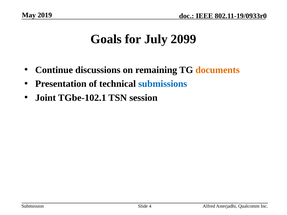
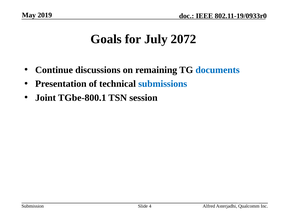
2099: 2099 -> 2072 (184, 39)
documents colour: orange -> blue (218, 70)
TGbe-102.1: TGbe-102.1 -> TGbe-800.1 (82, 98)
